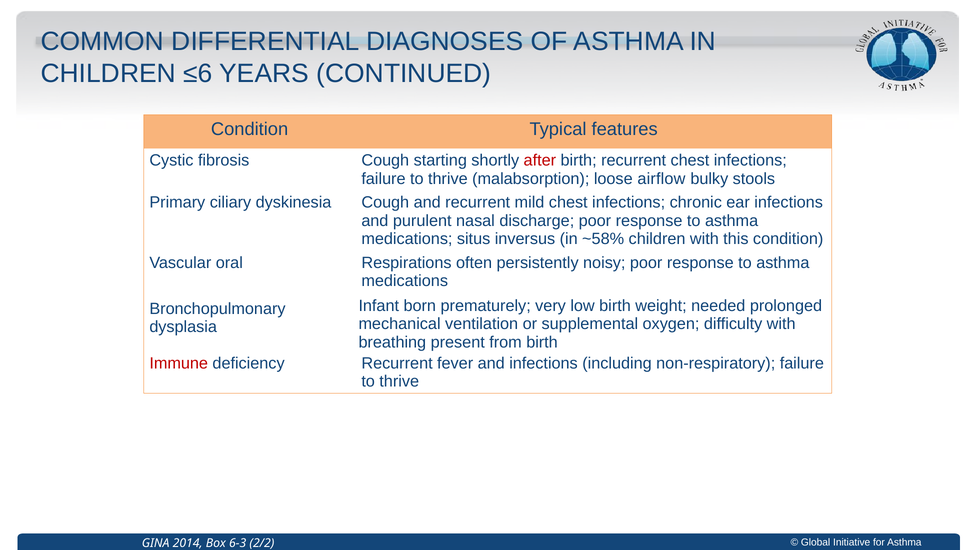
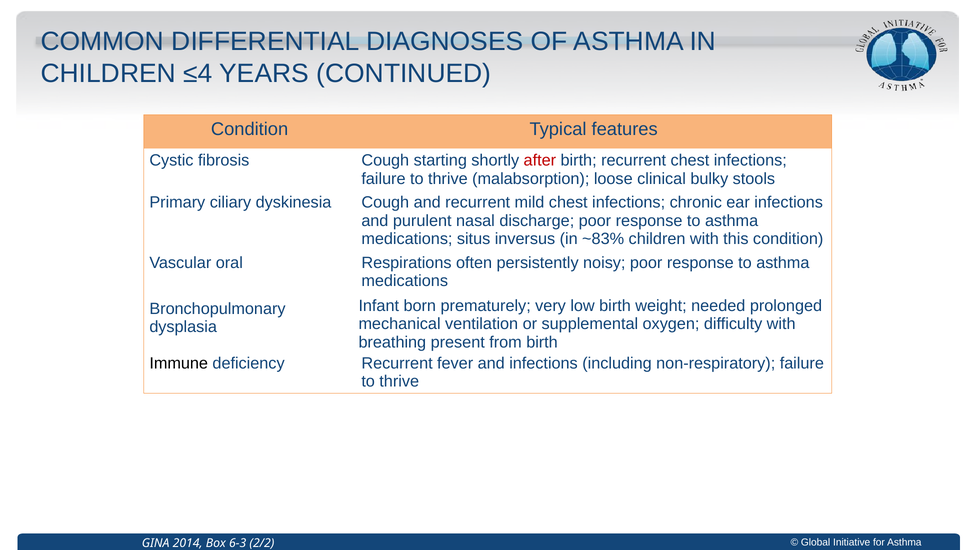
≤6: ≤6 -> ≤4 (198, 73)
airflow: airflow -> clinical (662, 179)
~58%: ~58% -> ~83% (603, 239)
Immune colour: red -> black (179, 363)
